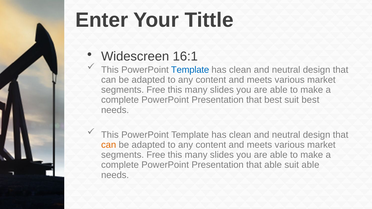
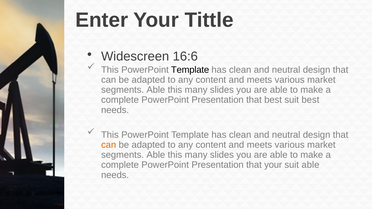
16:1: 16:1 -> 16:6 (185, 57)
Template colour: blue -> black (190, 70)
Free: Free -> Able (156, 90)
Free: Free -> Able (156, 155)
that able: able -> your (273, 165)
